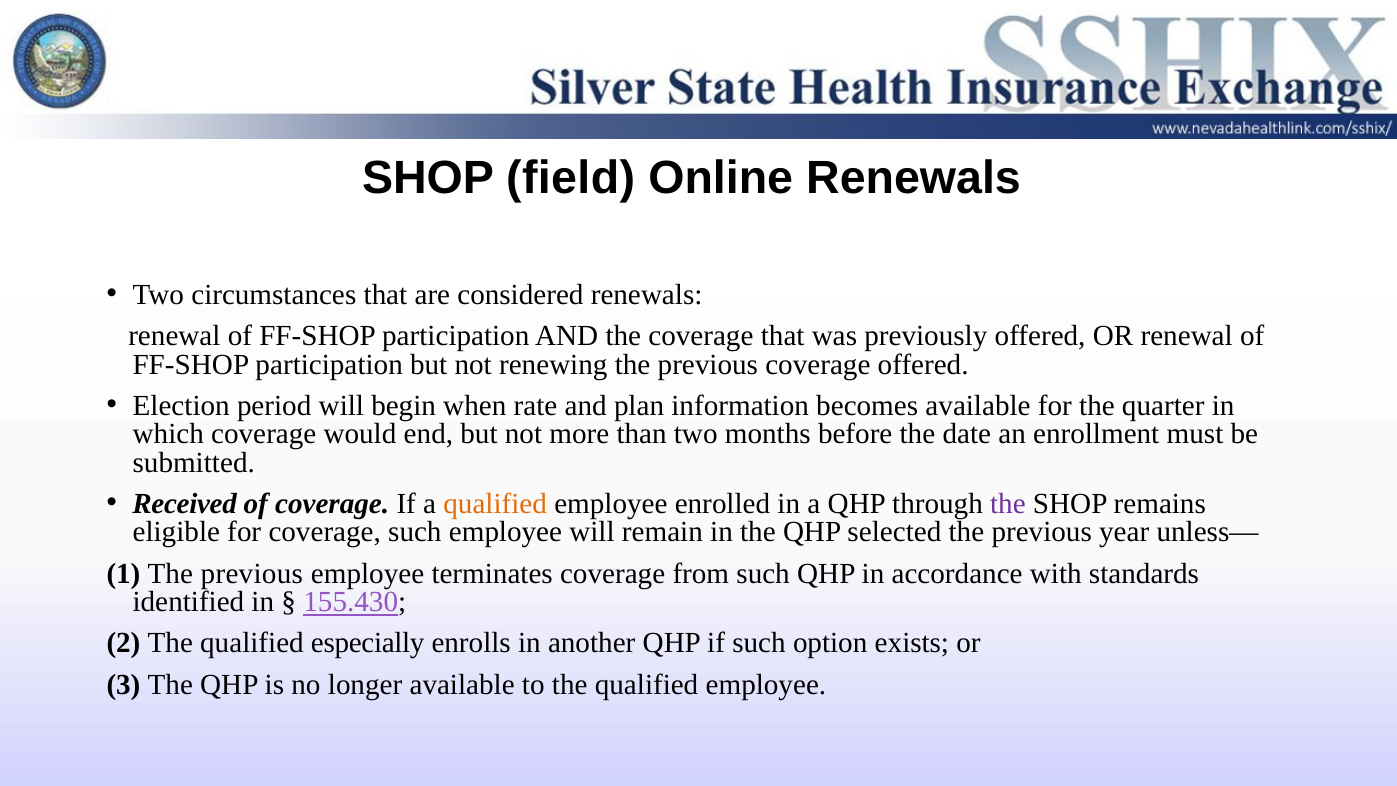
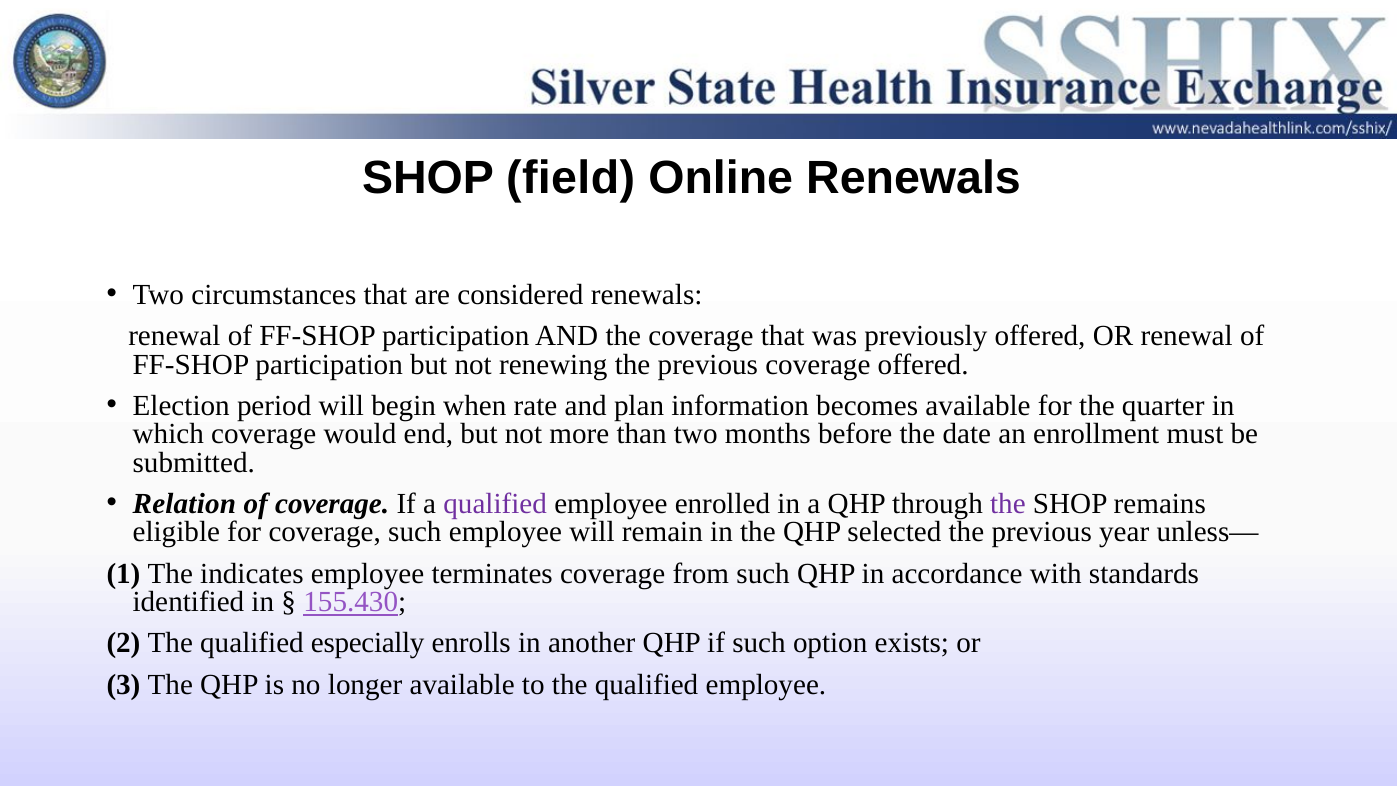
Received: Received -> Relation (184, 504)
qualified colour: orange -> purple (495, 504)
1 The previous: previous -> indicates (252, 573)
